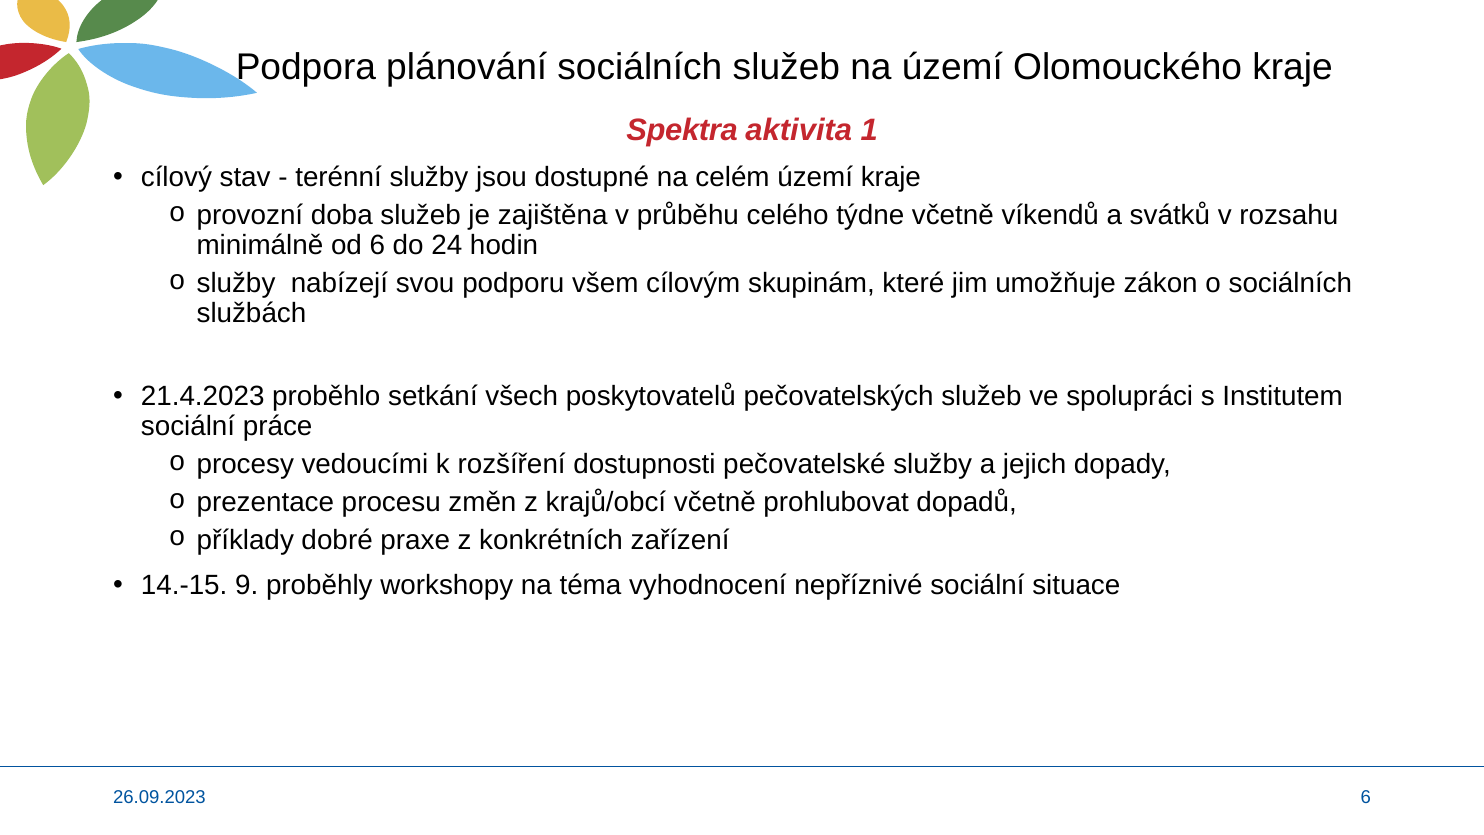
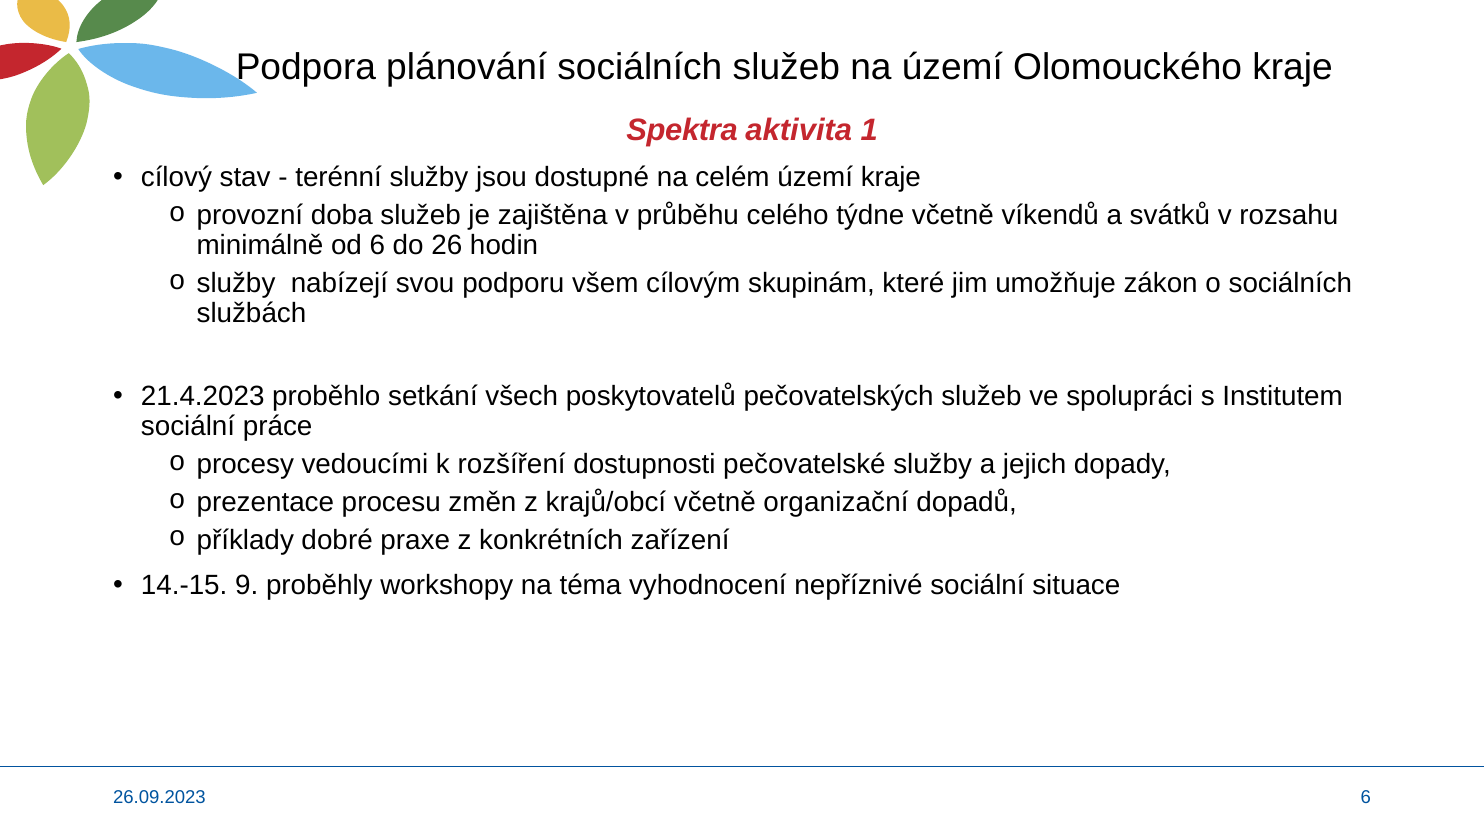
24: 24 -> 26 (447, 245)
prohlubovat: prohlubovat -> organizační (836, 502)
